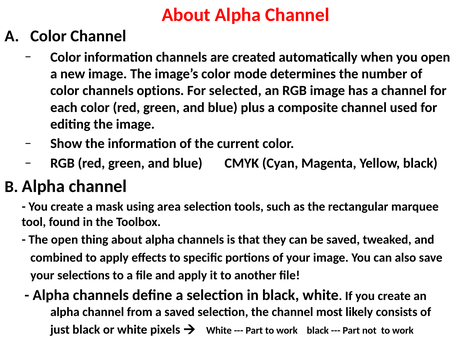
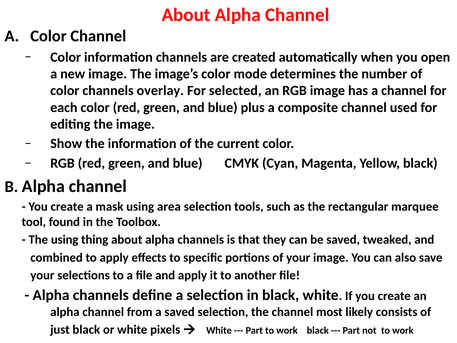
options: options -> overlay (160, 91)
The open: open -> using (65, 240)
